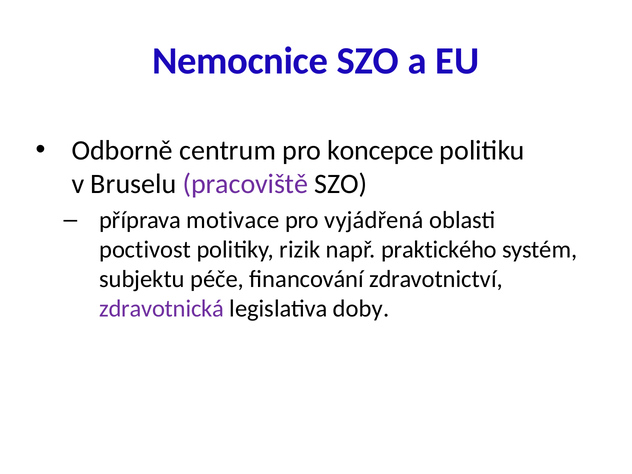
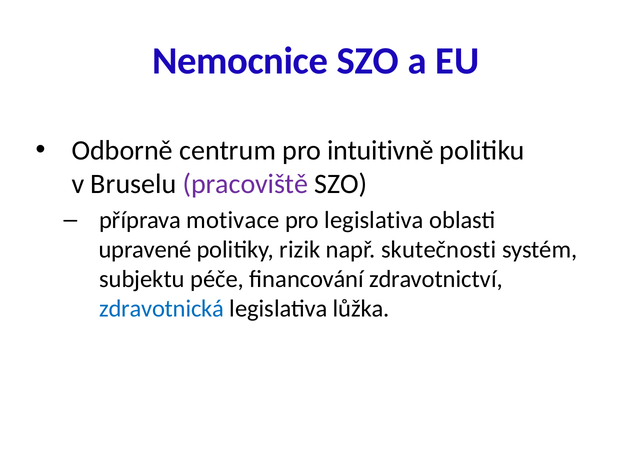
koncepce: koncepce -> intuitivně (380, 150)
pro vyjádřená: vyjádřená -> legislativa (374, 220)
poctivost: poctivost -> upravené (145, 250)
praktického: praktického -> skutečnosti (439, 250)
zdravotnická colour: purple -> blue (162, 309)
doby: doby -> lůžka (361, 309)
